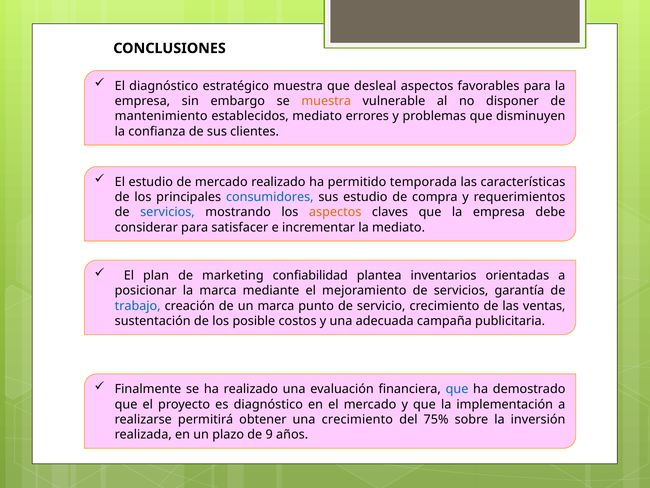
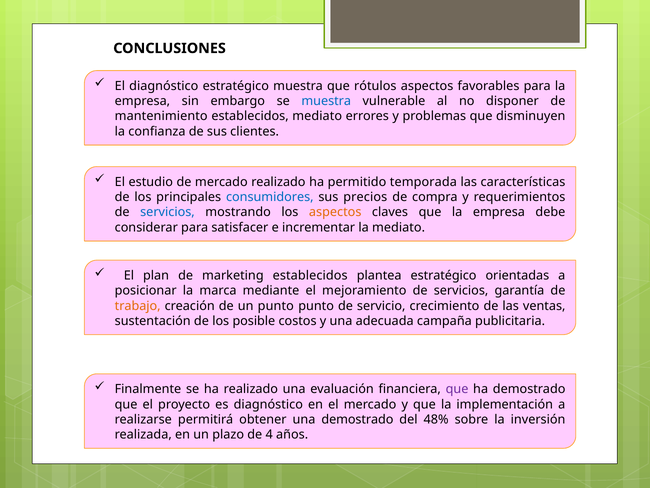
desleal: desleal -> rótulos (375, 86)
muestra colour: orange -> blue (326, 101)
sus estudio: estudio -> precios (365, 197)
marketing confiabilidad: confiabilidad -> establecidos (310, 275)
plantea inventarios: inventarios -> estratégico (444, 275)
trabajo colour: blue -> orange (138, 306)
un marca: marca -> punto (276, 306)
que colour: blue -> purple (457, 389)
una crecimiento: crecimiento -> demostrado (357, 419)
75%: 75% -> 48% (436, 419)
9: 9 -> 4 (269, 434)
